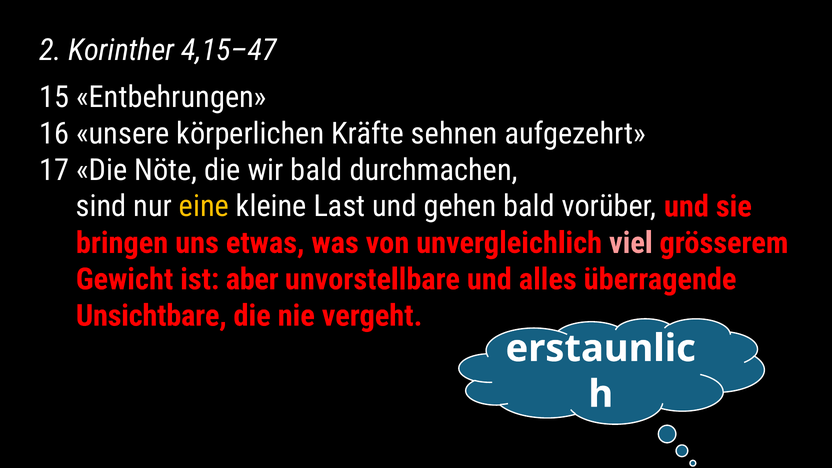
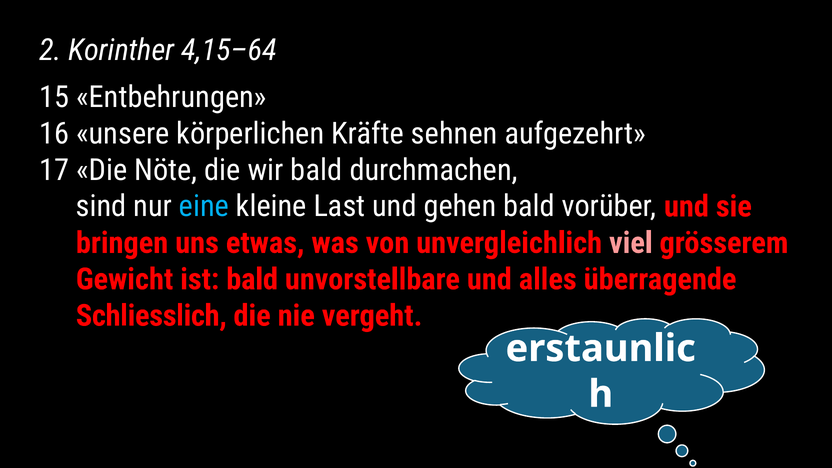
4,15–47: 4,15–47 -> 4,15–64 (229, 50)
eine colour: yellow -> light blue (204, 206)
ist aber: aber -> bald (252, 279)
Unsichtbare: Unsichtbare -> Schliesslich (151, 316)
